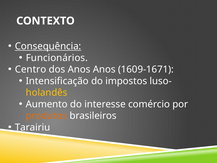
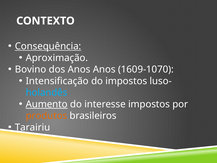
Funcionários: Funcionários -> Aproximação (57, 58)
Centro: Centro -> Bovino (31, 69)
1609-1671: 1609-1671 -> 1609-1070 (146, 69)
holandês colour: yellow -> light blue (47, 92)
Aumento underline: none -> present (47, 104)
interesse comércio: comércio -> impostos (149, 104)
